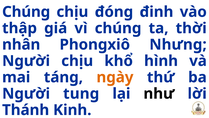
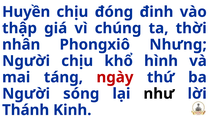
Chúng: Chúng -> Huyền (26, 12)
ngày colour: orange -> red (115, 77)
tung: tung -> sóng (81, 93)
